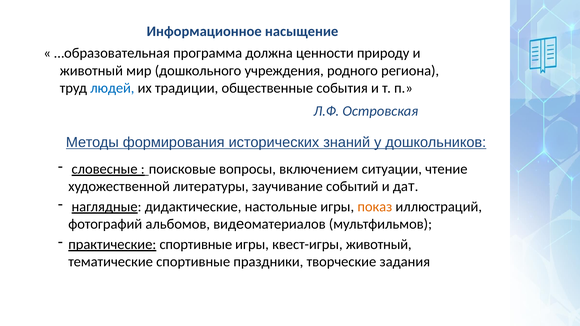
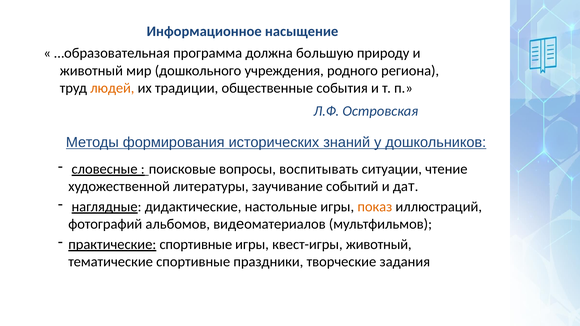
ценности: ценности -> большую (325, 53)
людей colour: blue -> orange (112, 88)
включением: включением -> воспитывать (319, 169)
